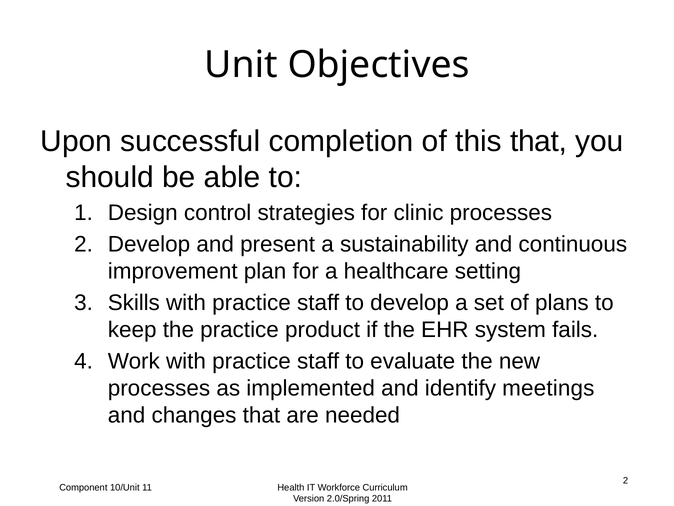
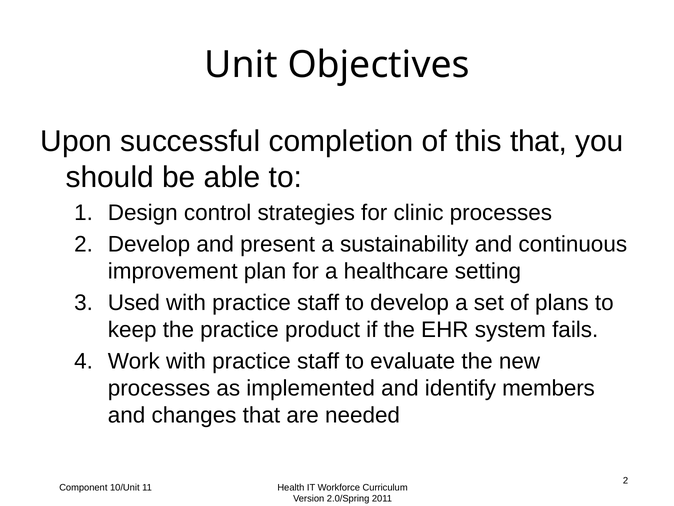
Skills: Skills -> Used (134, 303)
meetings: meetings -> members (548, 388)
